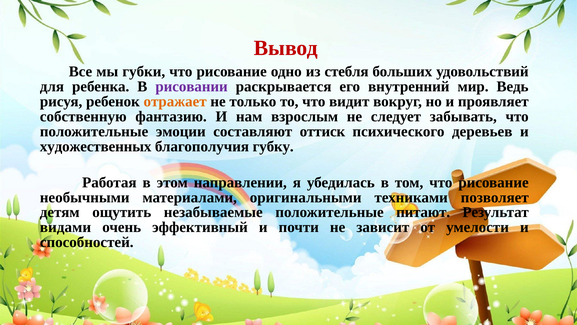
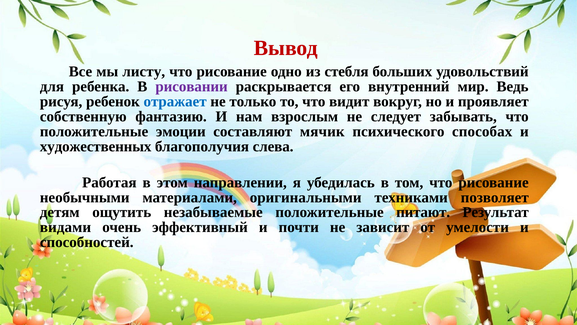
губки: губки -> листу (144, 72)
отражает colour: orange -> blue (175, 101)
оттиск: оттиск -> мячик (322, 131)
деревьев: деревьев -> способах (482, 131)
губку: губку -> слева (273, 146)
